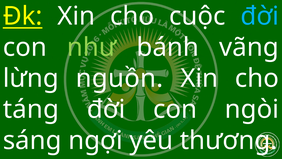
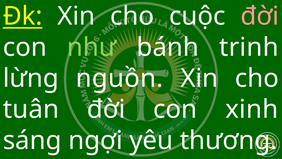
đời colour: light blue -> pink (260, 16)
vãng: vãng -> trinh (249, 47)
táng: táng -> tuân (31, 109)
ngòi: ngòi -> xinh (252, 109)
